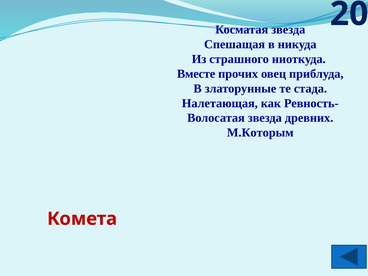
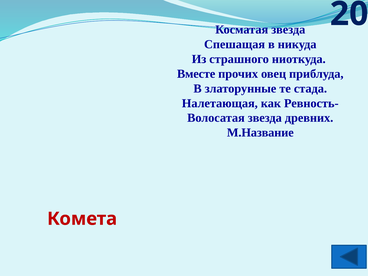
М.Которым: М.Которым -> М.Название (260, 133)
